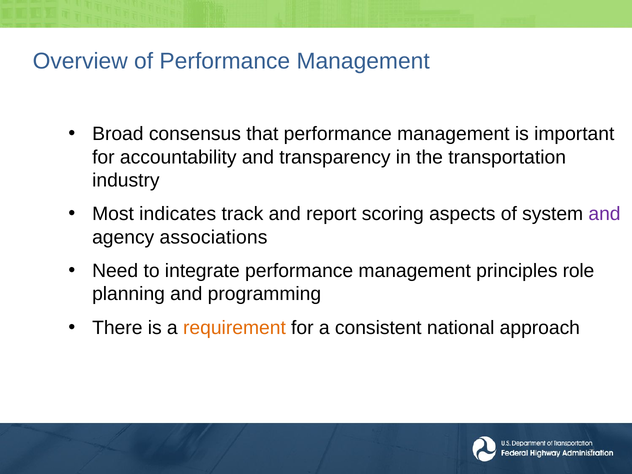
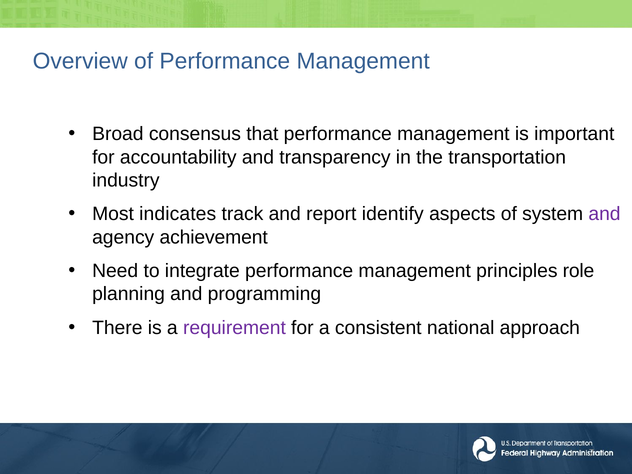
scoring: scoring -> identify (393, 214)
associations: associations -> achievement (214, 237)
requirement colour: orange -> purple (234, 328)
